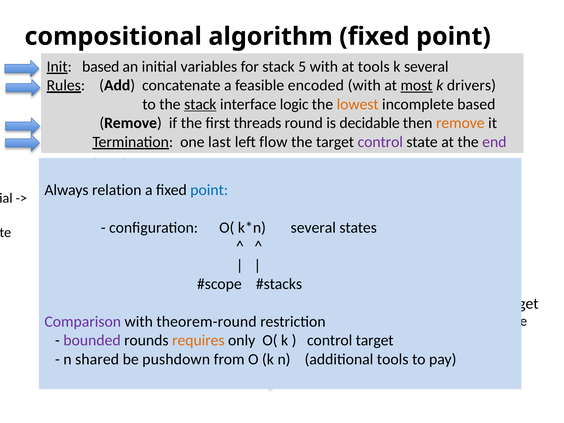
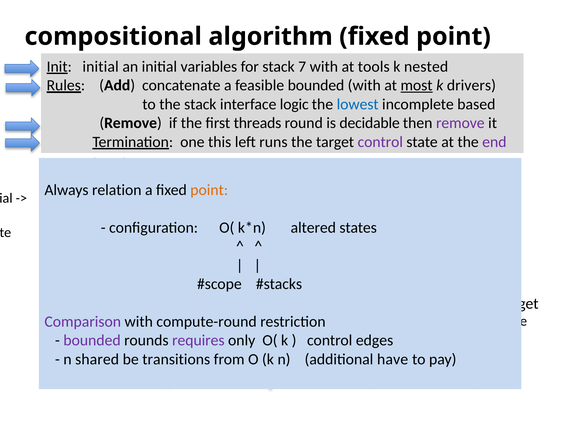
Init based: based -> initial (101, 67)
5: 5 -> 7 (302, 67)
k several: several -> nested (426, 67)
feasible encoded: encoded -> bounded (316, 85)
stack underline: present -> none (200, 104)
lowest colour: orange -> blue (358, 104)
remove colour: orange -> purple (460, 123)
last: last -> this (220, 142)
flow: flow -> runs (273, 142)
point colour: blue -> orange (209, 190)
several: several -> altered (313, 228)
theorem-round: theorem-round -> compute-round (207, 322)
requires colour: orange -> purple (198, 340)
control target: target -> edges (375, 340)
pushdown: pushdown -> transitions (176, 359)
additional tools: tools -> have (393, 359)
